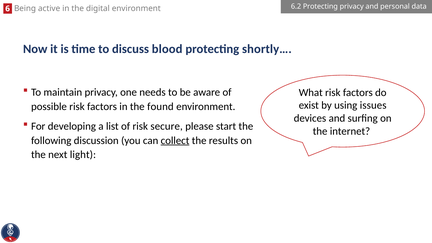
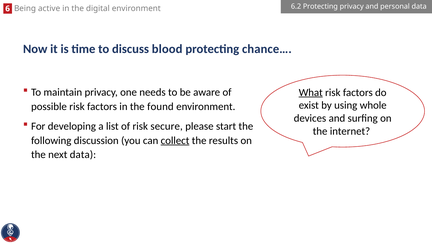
shortly…: shortly… -> chance… (267, 49)
What underline: none -> present (311, 92)
issues: issues -> whole (373, 105)
next light: light -> data (83, 155)
